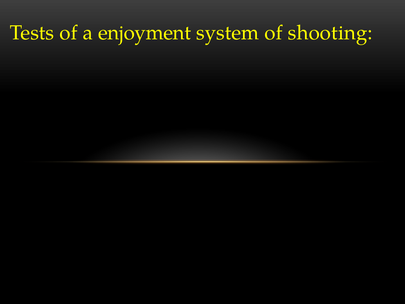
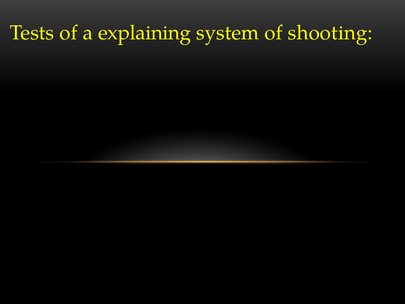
enjoyment: enjoyment -> explaining (145, 33)
